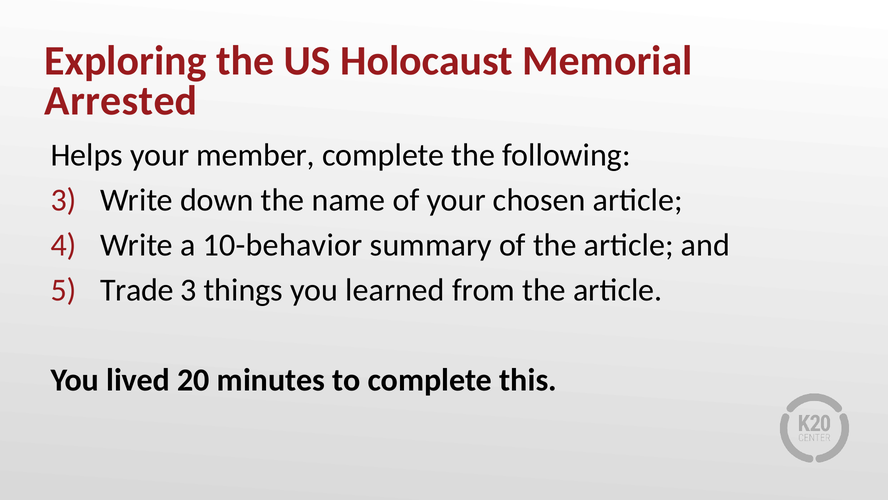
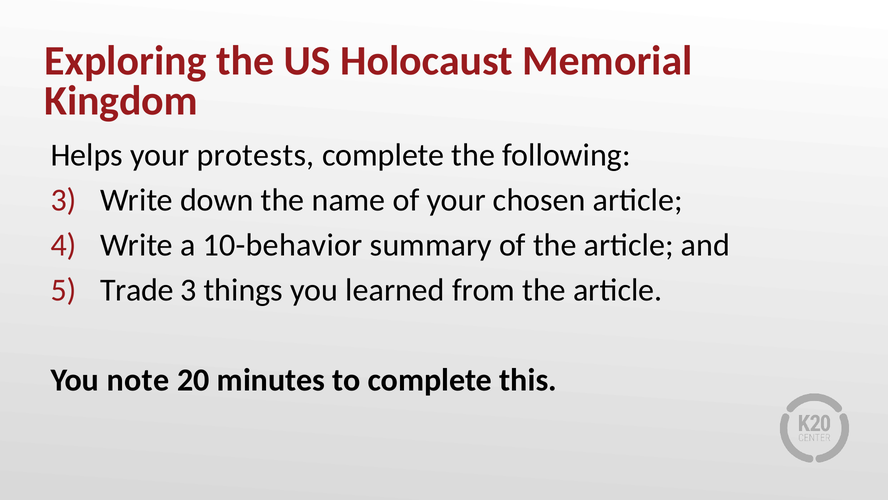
Arrested: Arrested -> Kingdom (121, 101)
member: member -> protests (255, 155)
lived: lived -> note (138, 380)
